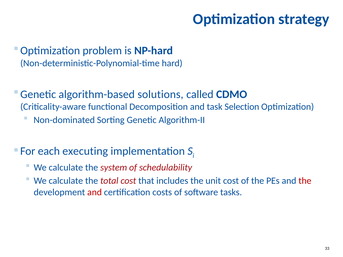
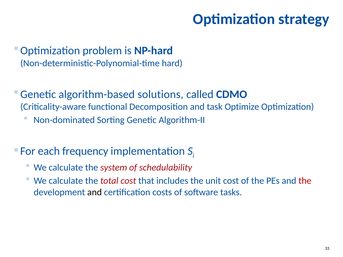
Selection: Selection -> Optimize (242, 107)
executing: executing -> frequency (85, 151)
and colour: red -> black (95, 192)
